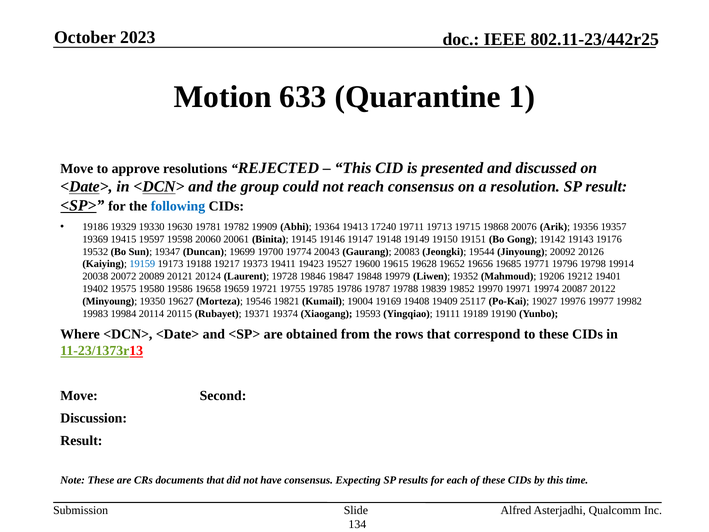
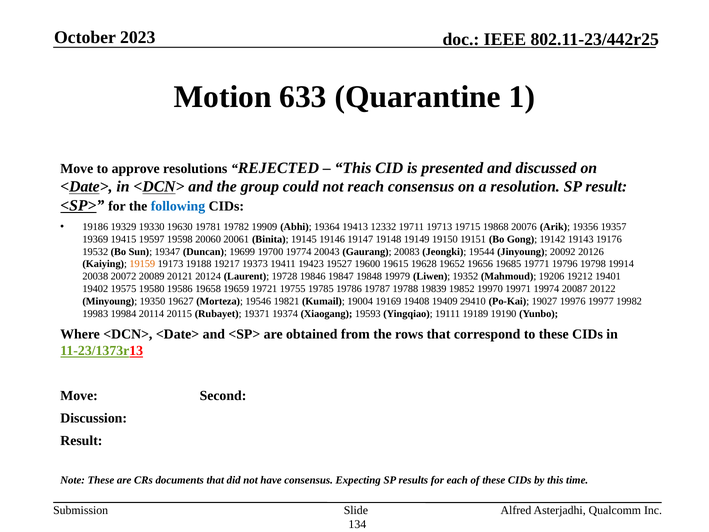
17240: 17240 -> 12332 (383, 227)
19159 colour: blue -> orange (142, 264)
25117: 25117 -> 29410 (473, 301)
